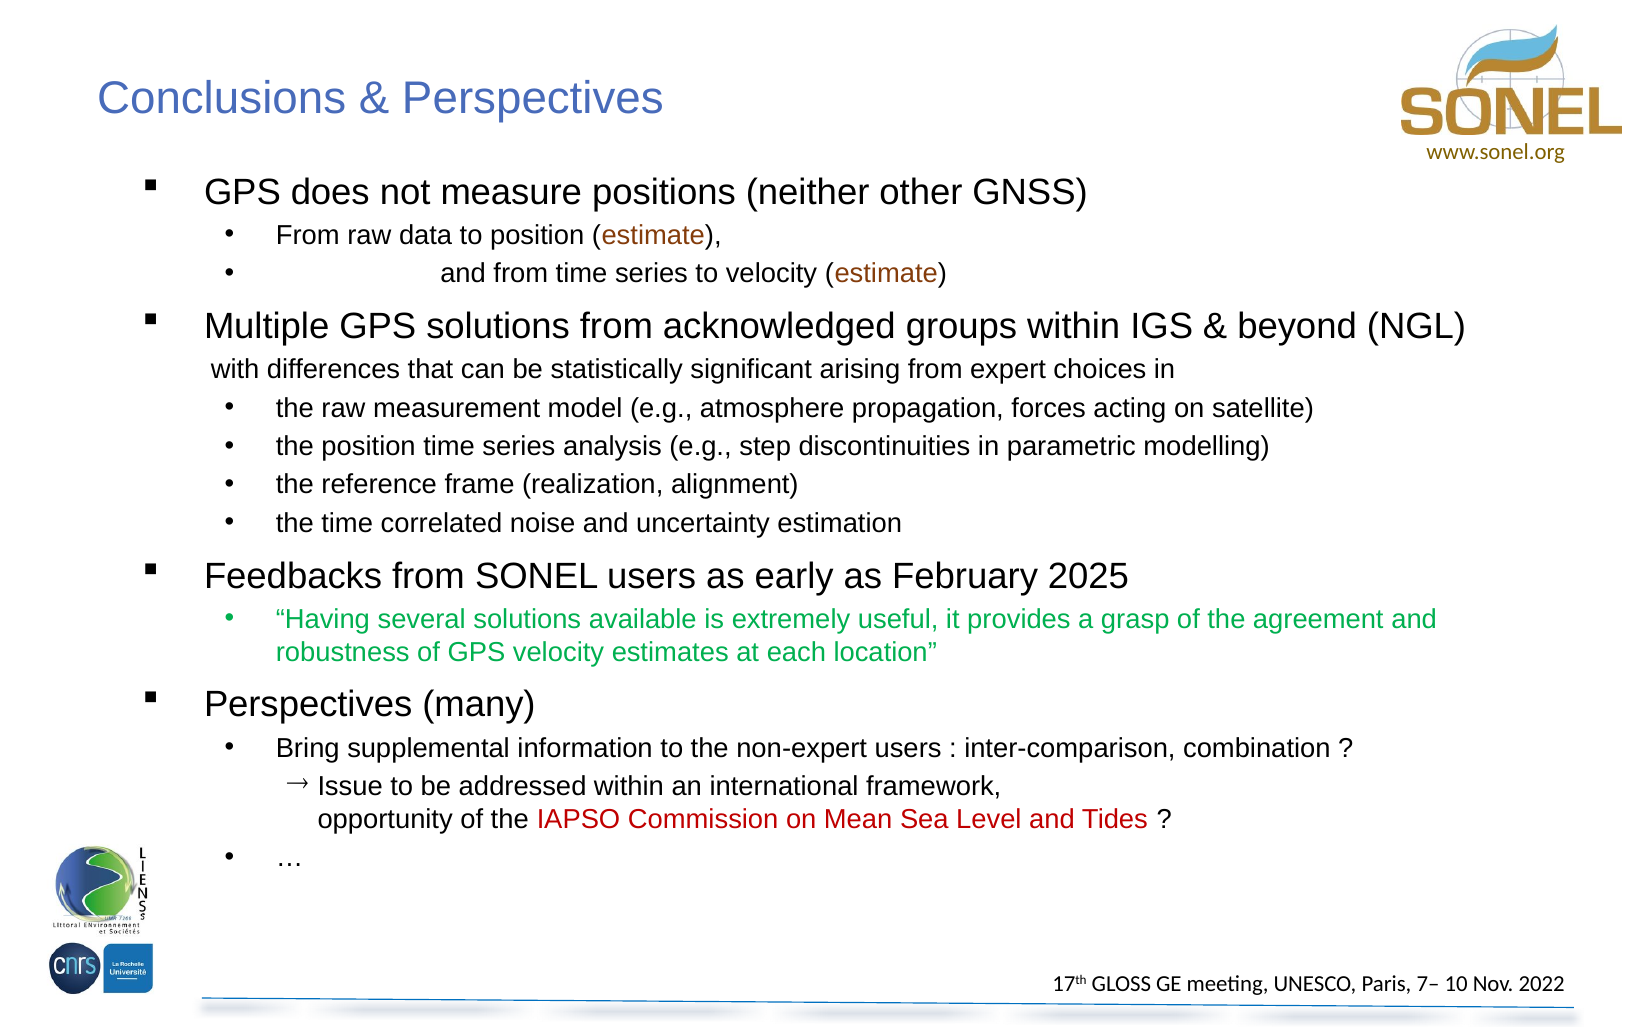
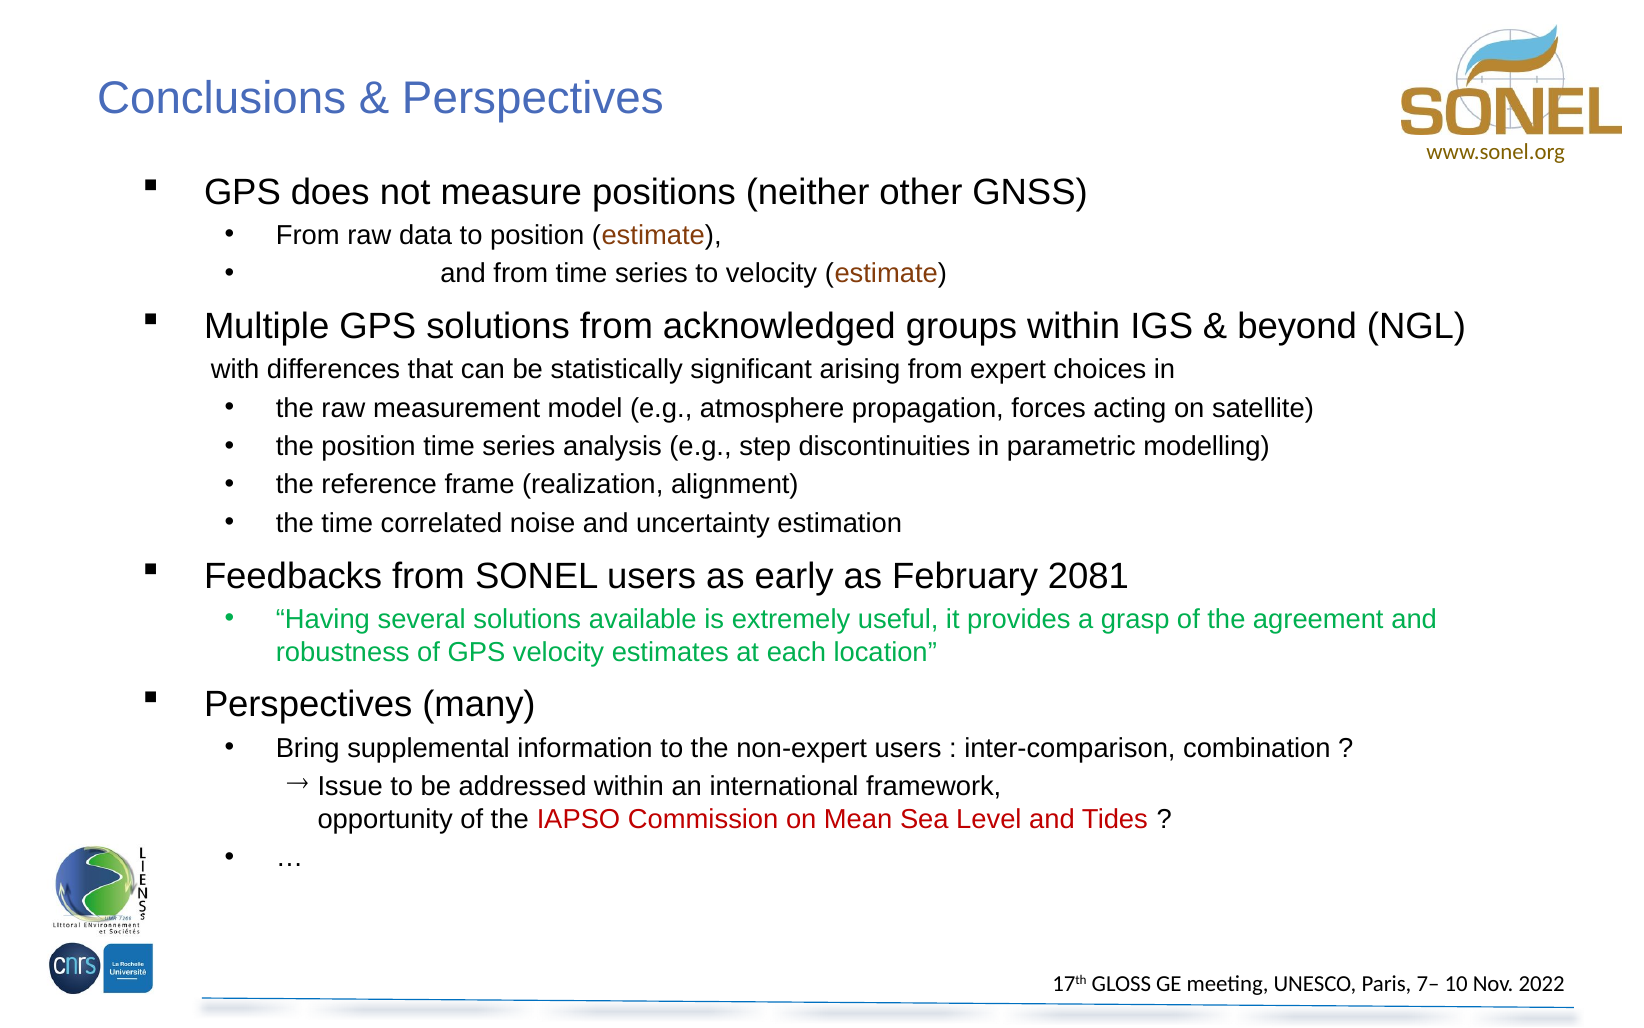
2025: 2025 -> 2081 (1088, 576)
